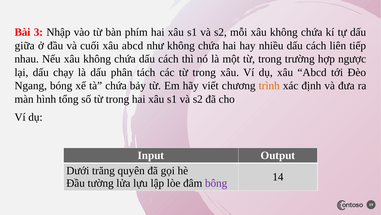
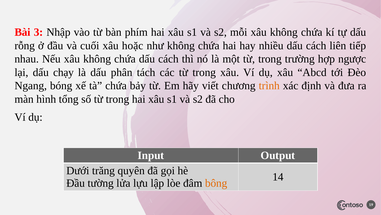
giữa: giữa -> rỗng (25, 45)
cuối xâu abcd: abcd -> hoặc (133, 45)
bông colour: purple -> orange (216, 182)
